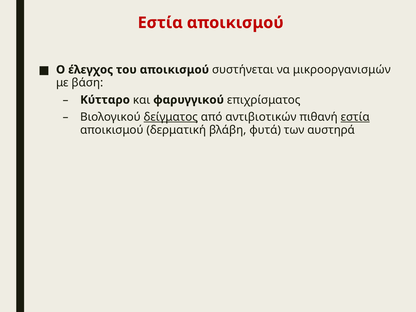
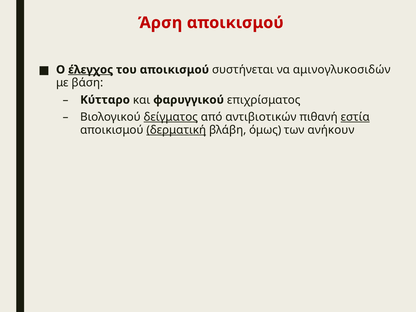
Εστία: Εστία -> Άρση (160, 23)
έλεγχος underline: none -> present (91, 70)
μικροοργανισμών: μικροοργανισμών -> αμινογλυκοσιδών (342, 70)
δερματική underline: none -> present (176, 130)
φυτά: φυτά -> όμως (265, 130)
αυστηρά: αυστηρά -> ανήκουν (331, 130)
